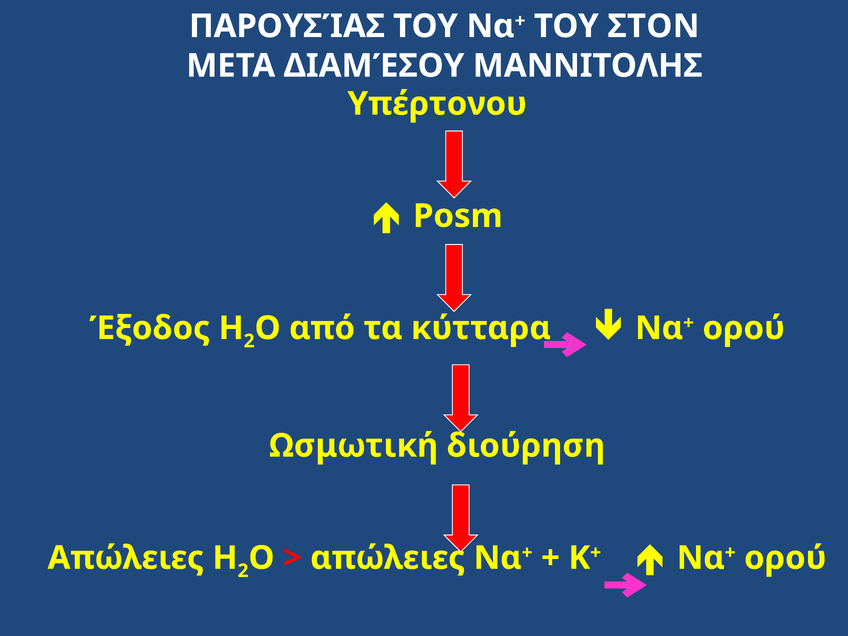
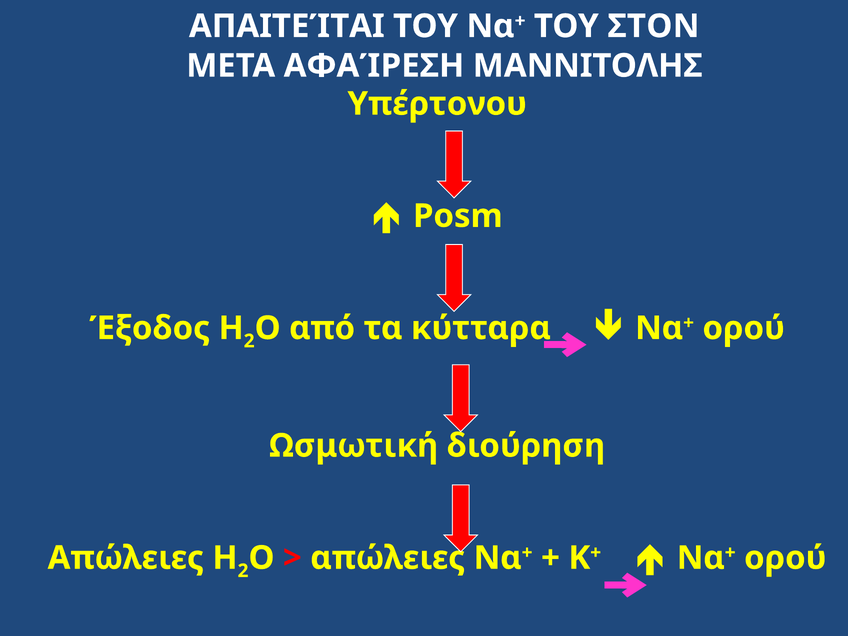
ΠΑΡΟΥΣΊΑΣ: ΠΑΡΟΥΣΊΑΣ -> ΑΠΑΙΤΕΊΤΑΙ (287, 26)
ΔΙΑΜΈΣΟΥ: ΔΙΑΜΈΣΟΥ -> ΑΦΑΊΡΕΣΗ (374, 66)
